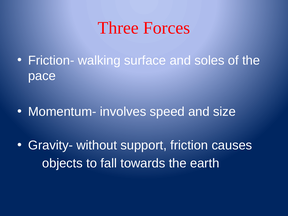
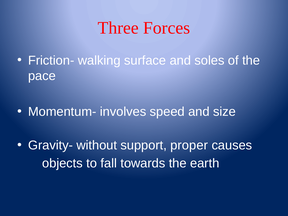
friction: friction -> proper (189, 145)
